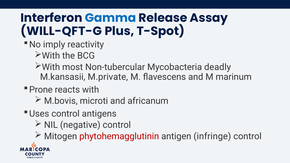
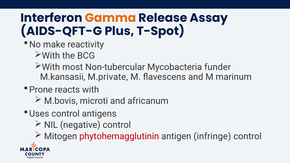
Gamma colour: blue -> orange (110, 18)
WILL-QFT-G: WILL-QFT-G -> AIDS-QFT-G (61, 31)
imply: imply -> make (54, 45)
deadly: deadly -> funder (218, 67)
